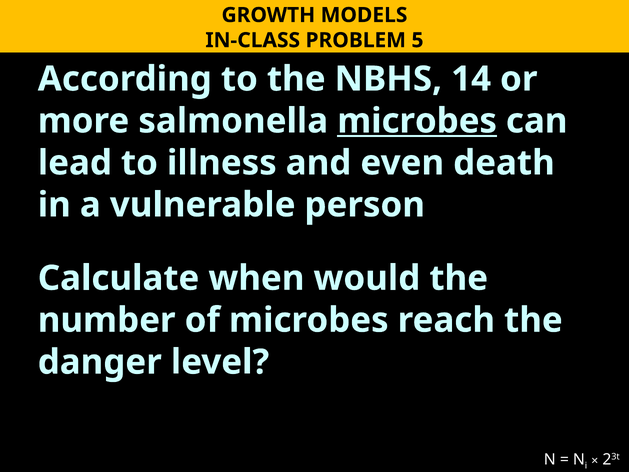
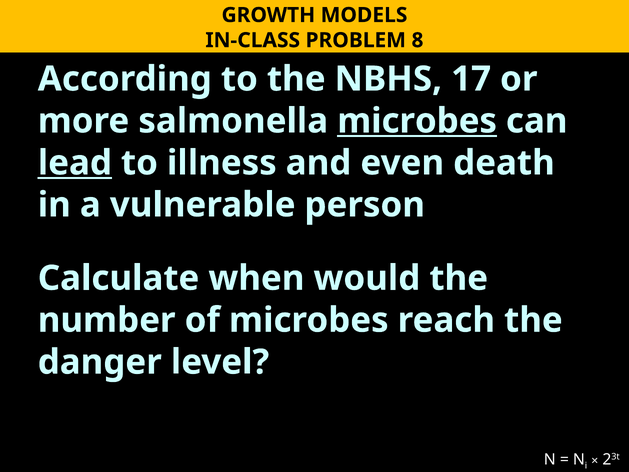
5: 5 -> 8 (417, 40)
14: 14 -> 17 (471, 79)
lead underline: none -> present (75, 163)
